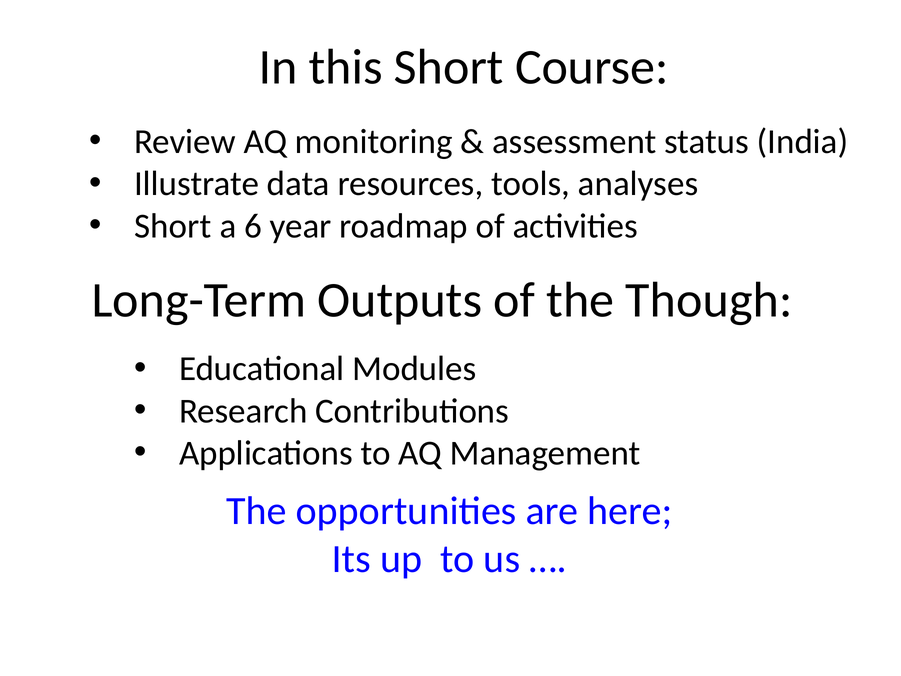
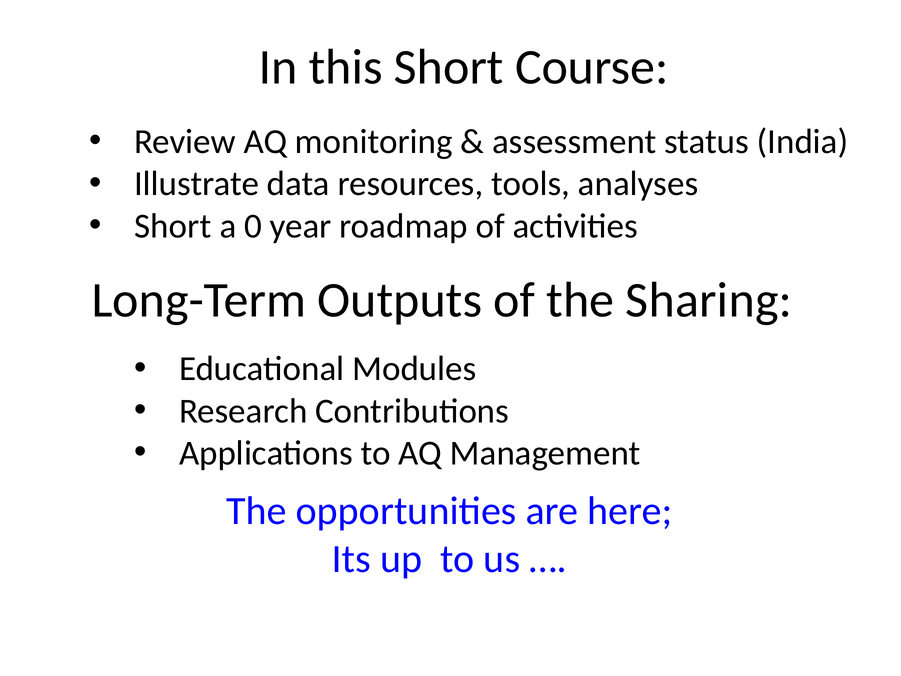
6: 6 -> 0 (253, 226)
Though: Though -> Sharing (709, 300)
